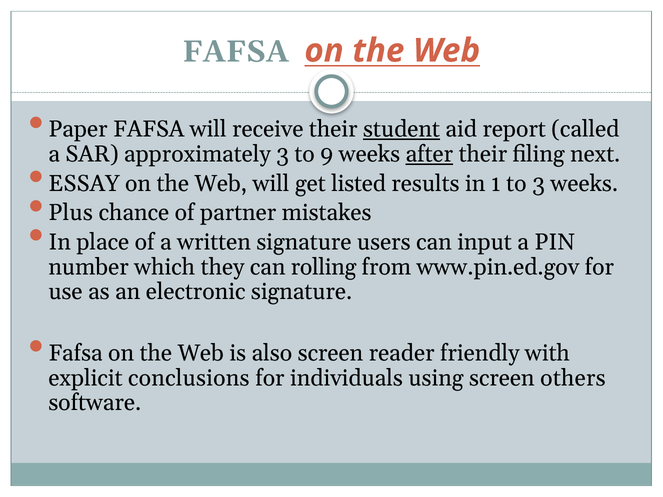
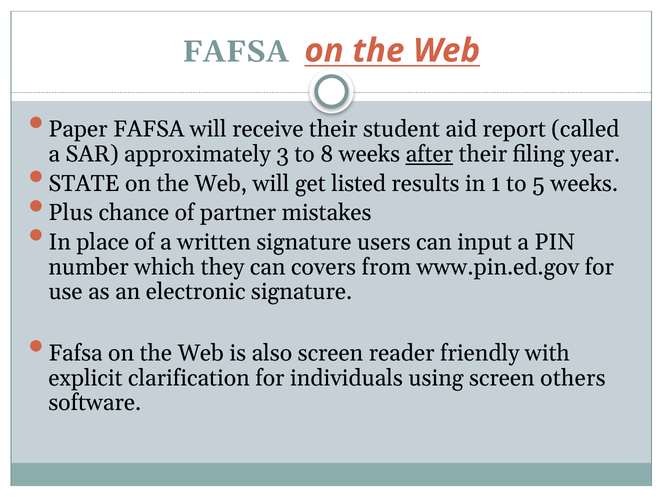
student underline: present -> none (402, 129)
9: 9 -> 8 (327, 154)
next: next -> year (595, 154)
ESSAY: ESSAY -> STATE (84, 184)
to 3: 3 -> 5 (538, 184)
rolling: rolling -> covers (323, 267)
conclusions: conclusions -> clarification (189, 378)
